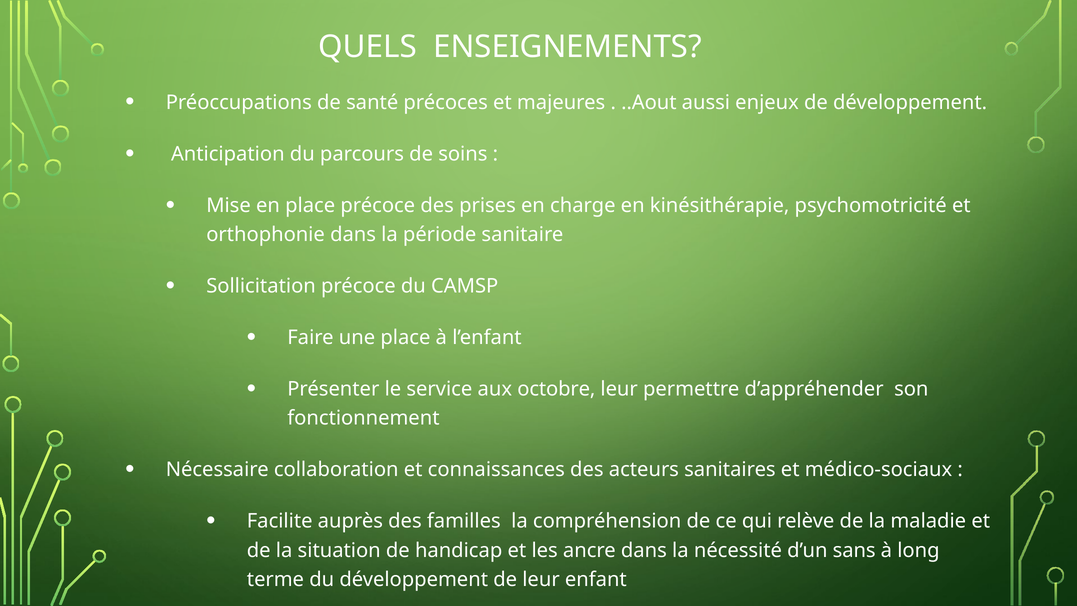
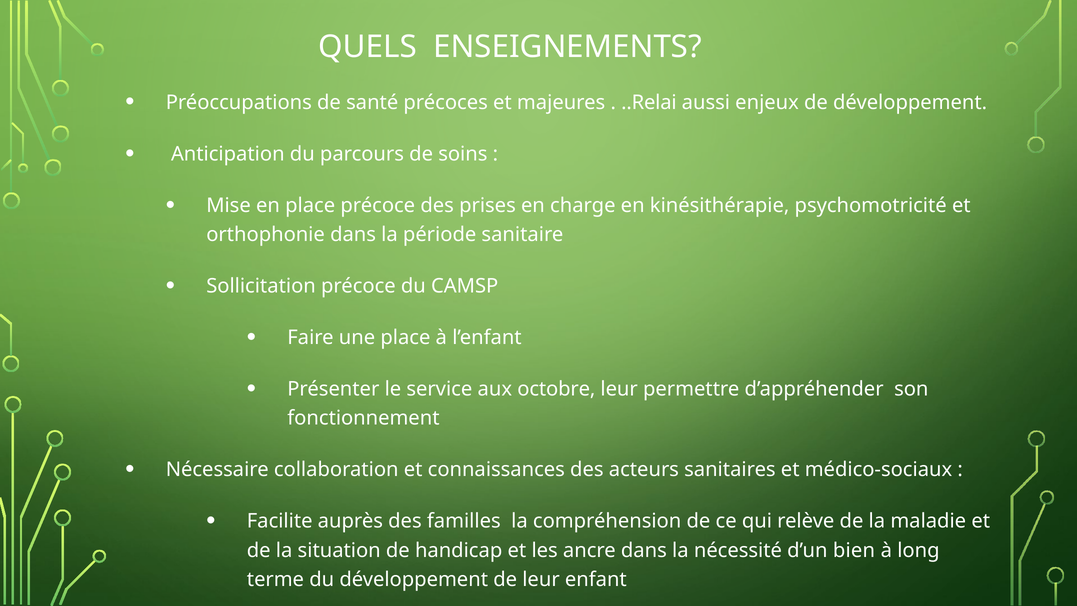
..Aout: ..Aout -> ..Relai (649, 102)
sans: sans -> bien (854, 550)
